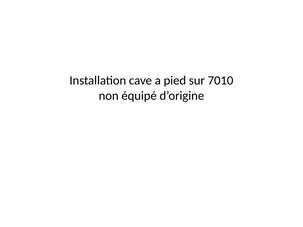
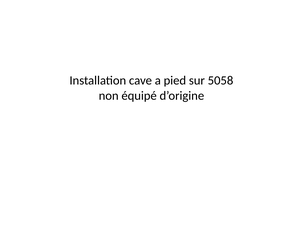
7010: 7010 -> 5058 (220, 81)
